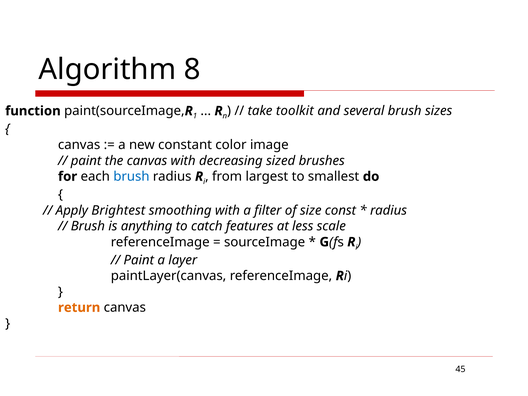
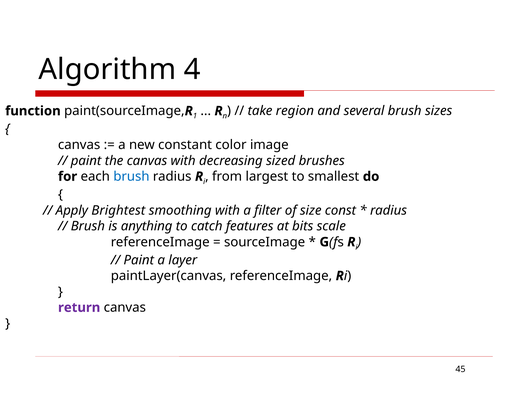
8: 8 -> 4 (192, 70)
toolkit: toolkit -> region (295, 111)
less: less -> bits (303, 226)
return colour: orange -> purple (79, 308)
